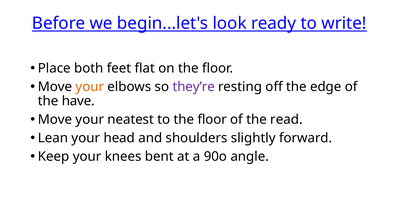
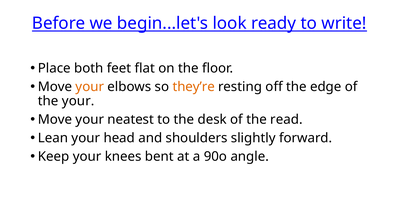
they’re colour: purple -> orange (194, 87)
the have: have -> your (78, 101)
to the floor: floor -> desk (212, 120)
